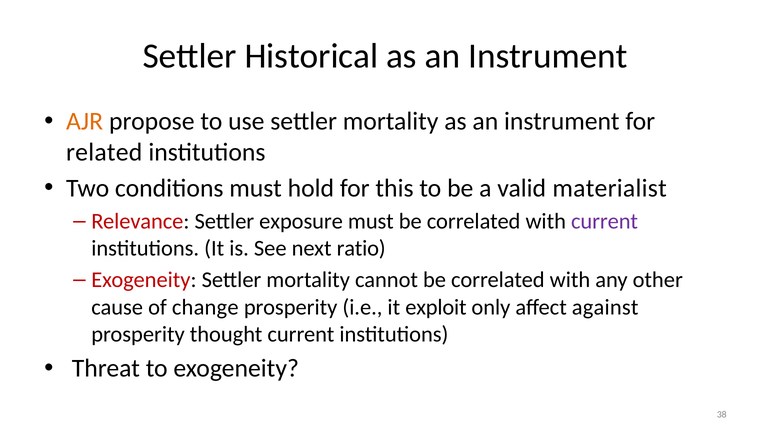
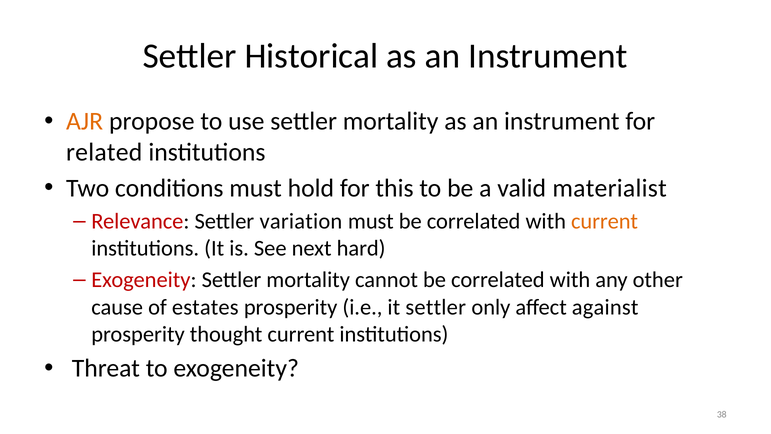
exposure: exposure -> variation (301, 221)
current colour: purple -> orange (605, 221)
ratio: ratio -> hard (361, 248)
change: change -> estates (205, 307)
it exploit: exploit -> settler (436, 307)
